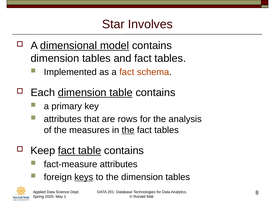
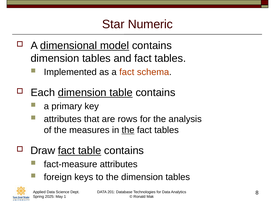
Involves: Involves -> Numeric (150, 24)
Keep: Keep -> Draw (43, 151)
keys underline: present -> none (84, 177)
